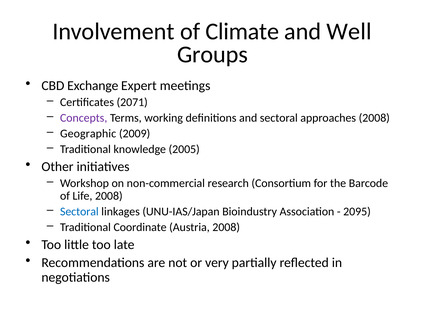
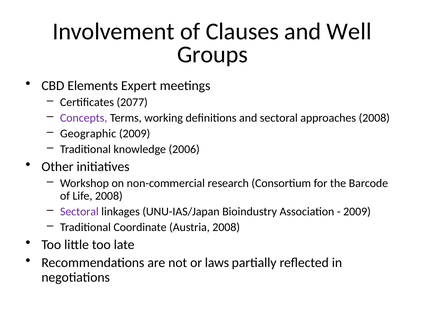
Climate: Climate -> Clauses (242, 31)
Exchange: Exchange -> Elements (93, 86)
2071: 2071 -> 2077 (132, 102)
2005: 2005 -> 2006 (184, 149)
Sectoral colour: blue -> purple (79, 211)
2095: 2095 -> 2009 (357, 211)
very: very -> laws (217, 263)
